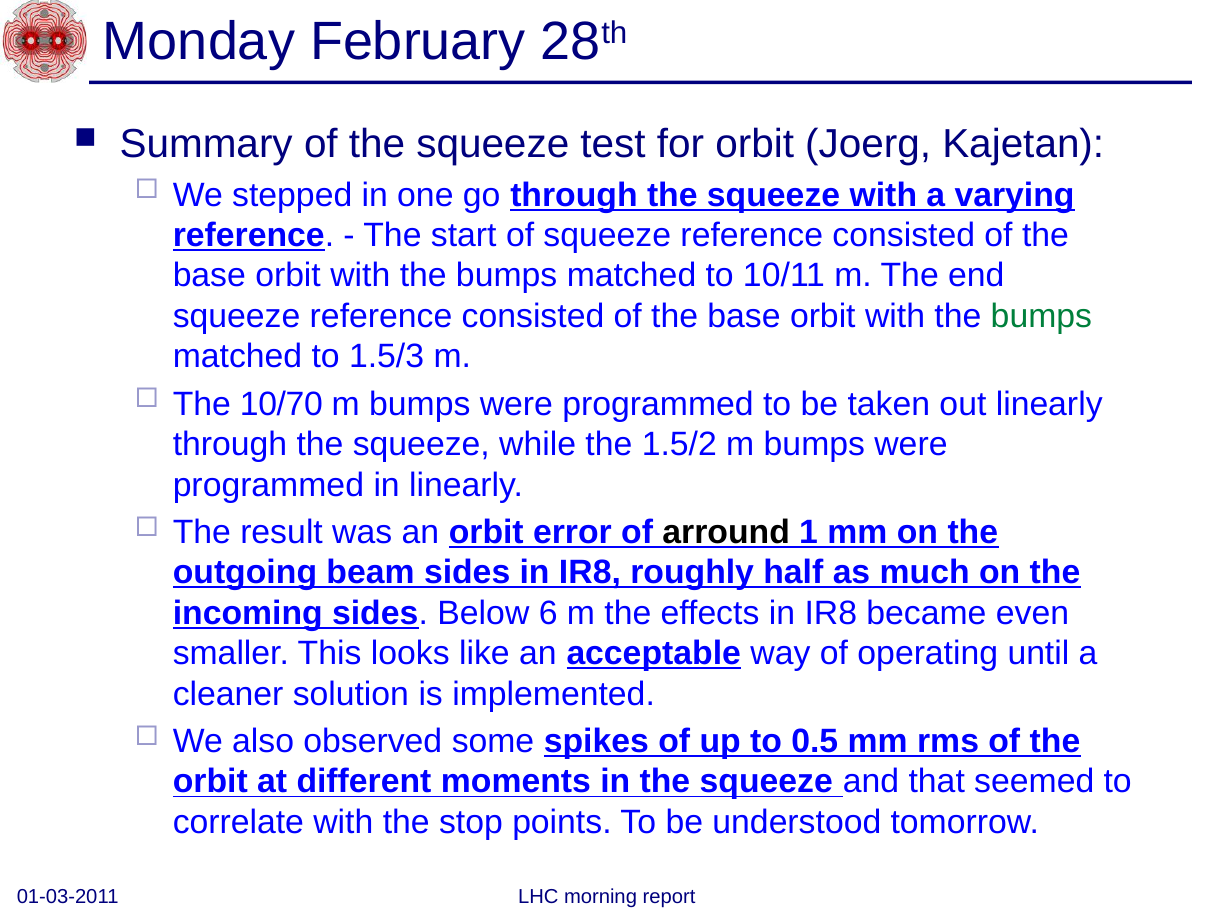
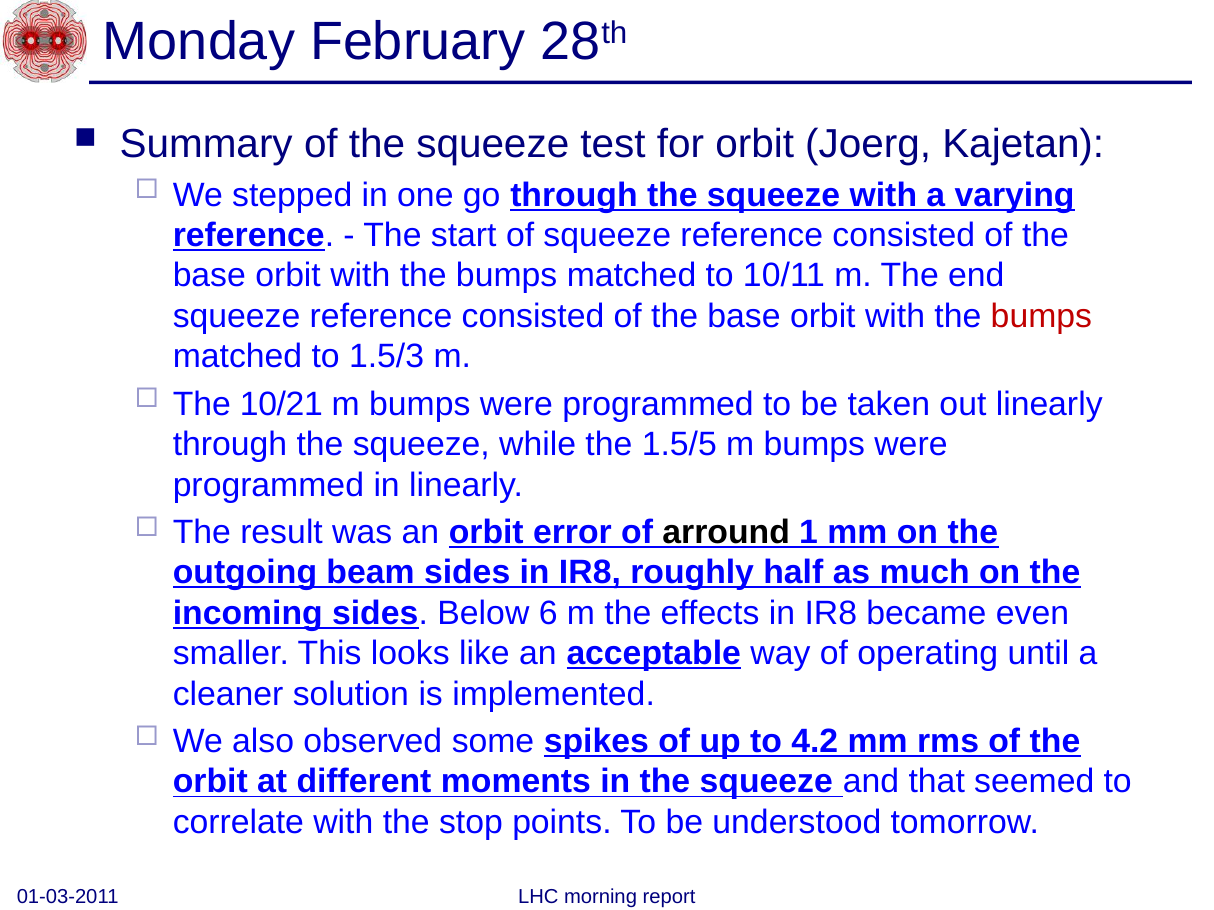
bumps colour: green -> red (1041, 317)
10/70: 10/70 -> 10/21 (281, 404)
1.5/2: 1.5/2 -> 1.5/5 (679, 445)
0.5: 0.5 -> 4.2 (815, 742)
